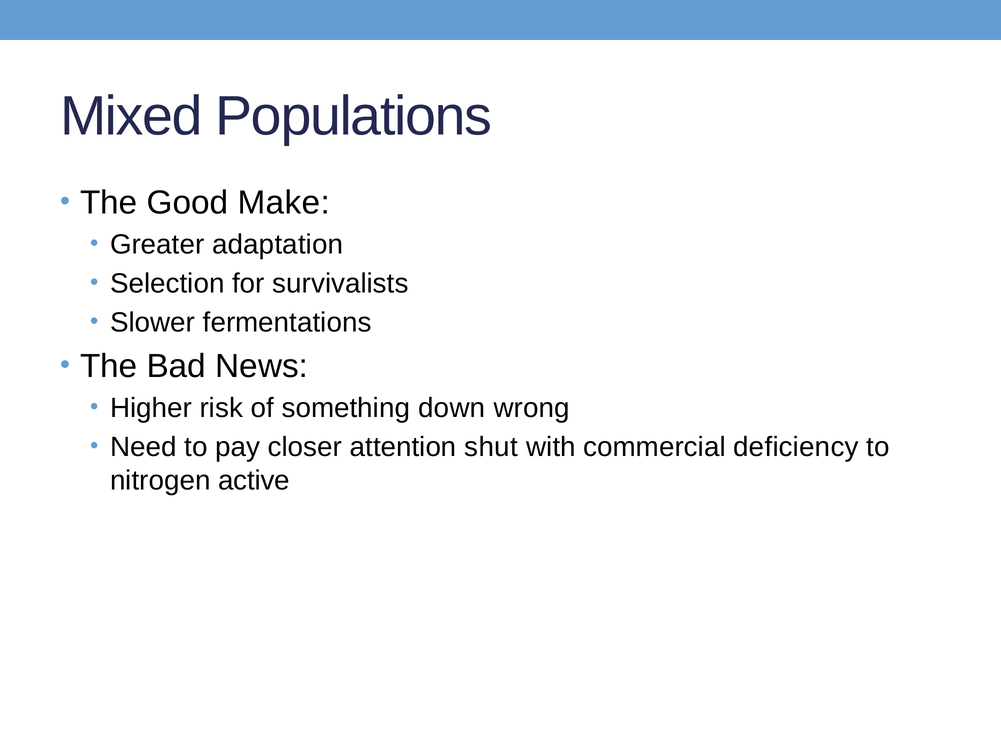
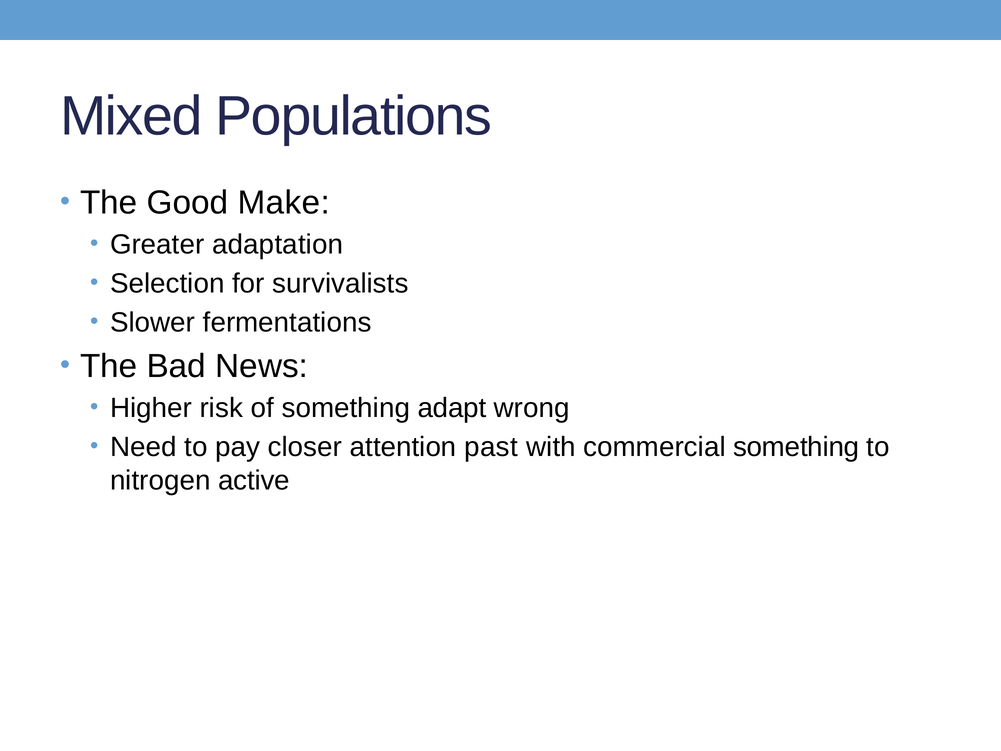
down: down -> adapt (452, 408)
shut: shut -> past (491, 447)
commercial deficiency: deficiency -> something (796, 447)
